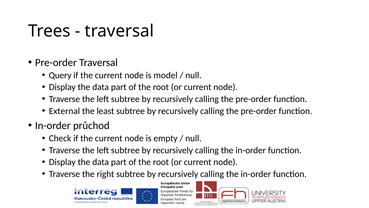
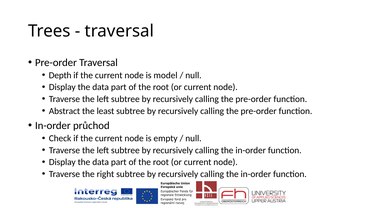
Query: Query -> Depth (60, 75)
External: External -> Abstract (64, 111)
